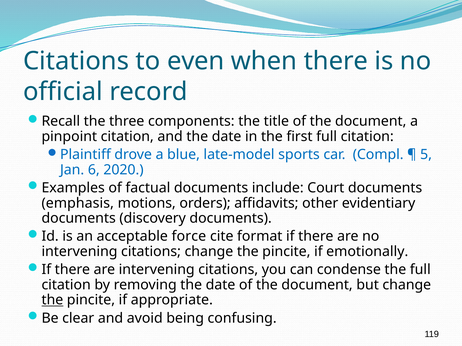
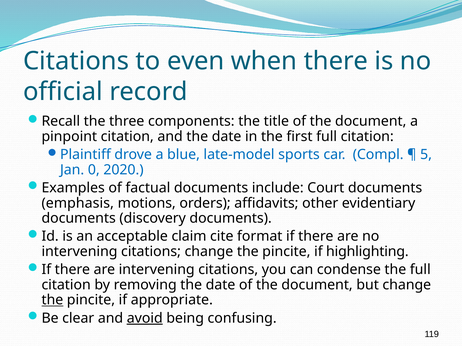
6: 6 -> 0 (94, 170)
force: force -> claim (189, 237)
emotionally: emotionally -> highlighting (367, 252)
avoid underline: none -> present (145, 318)
